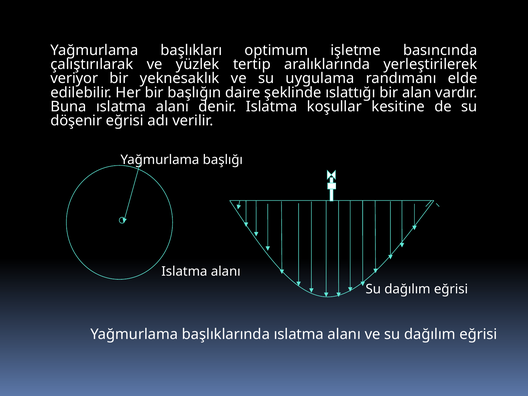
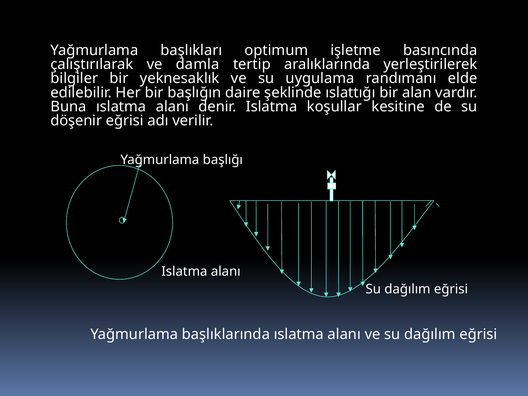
yüzlek: yüzlek -> damla (198, 64)
veriyor: veriyor -> bilgiler (74, 78)
